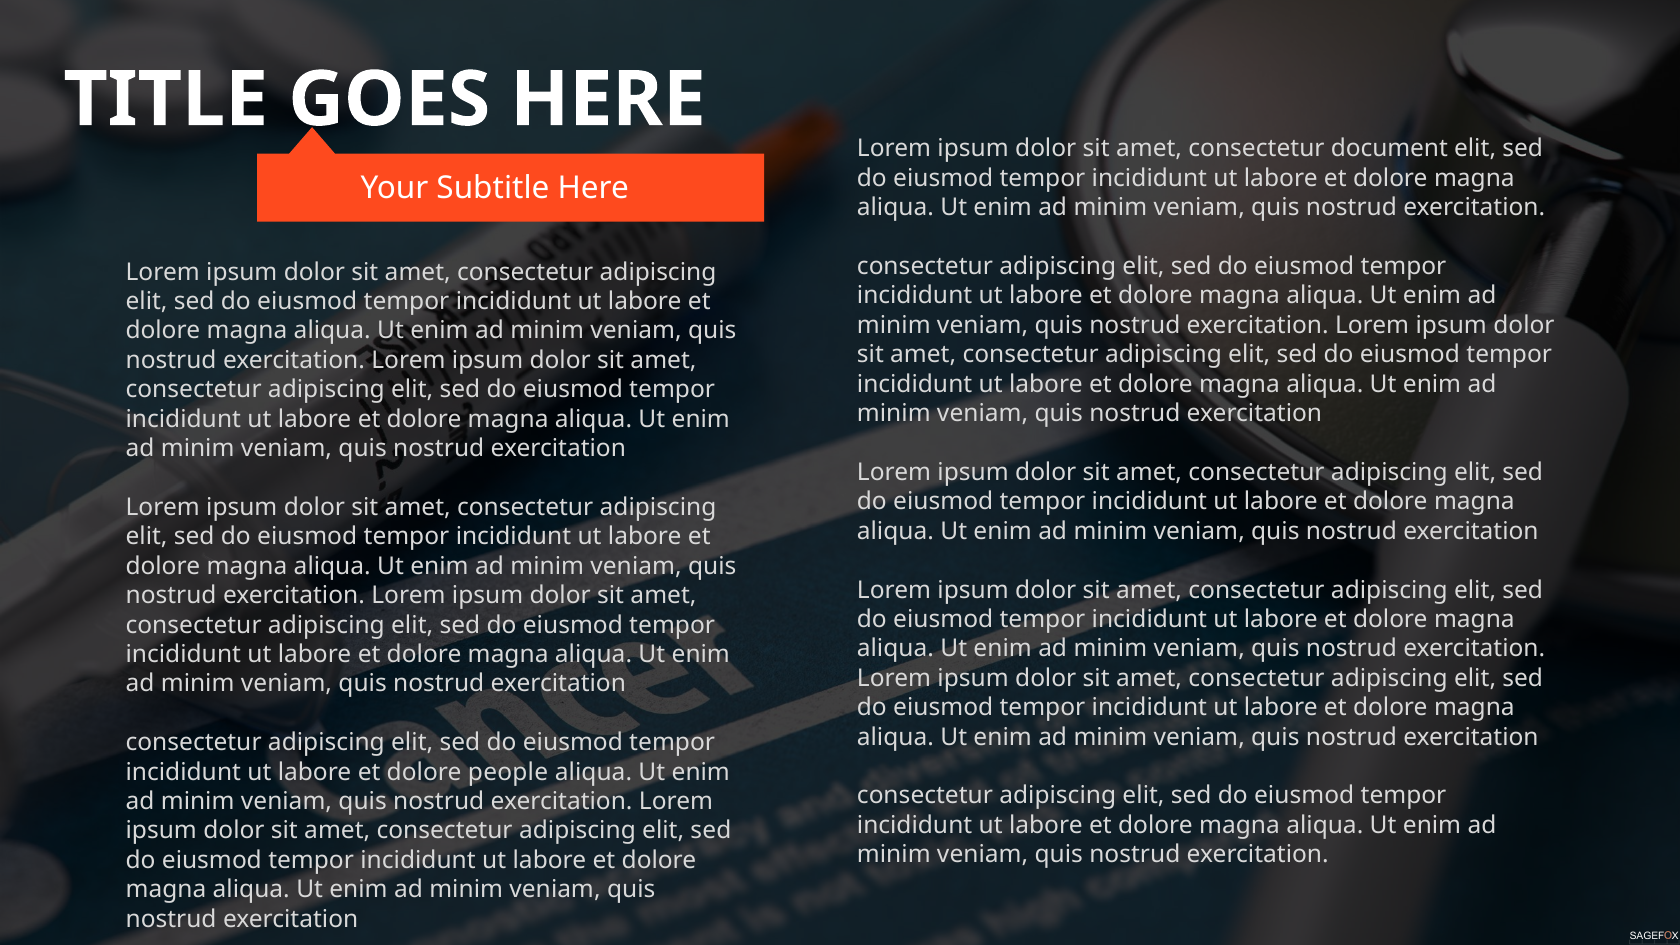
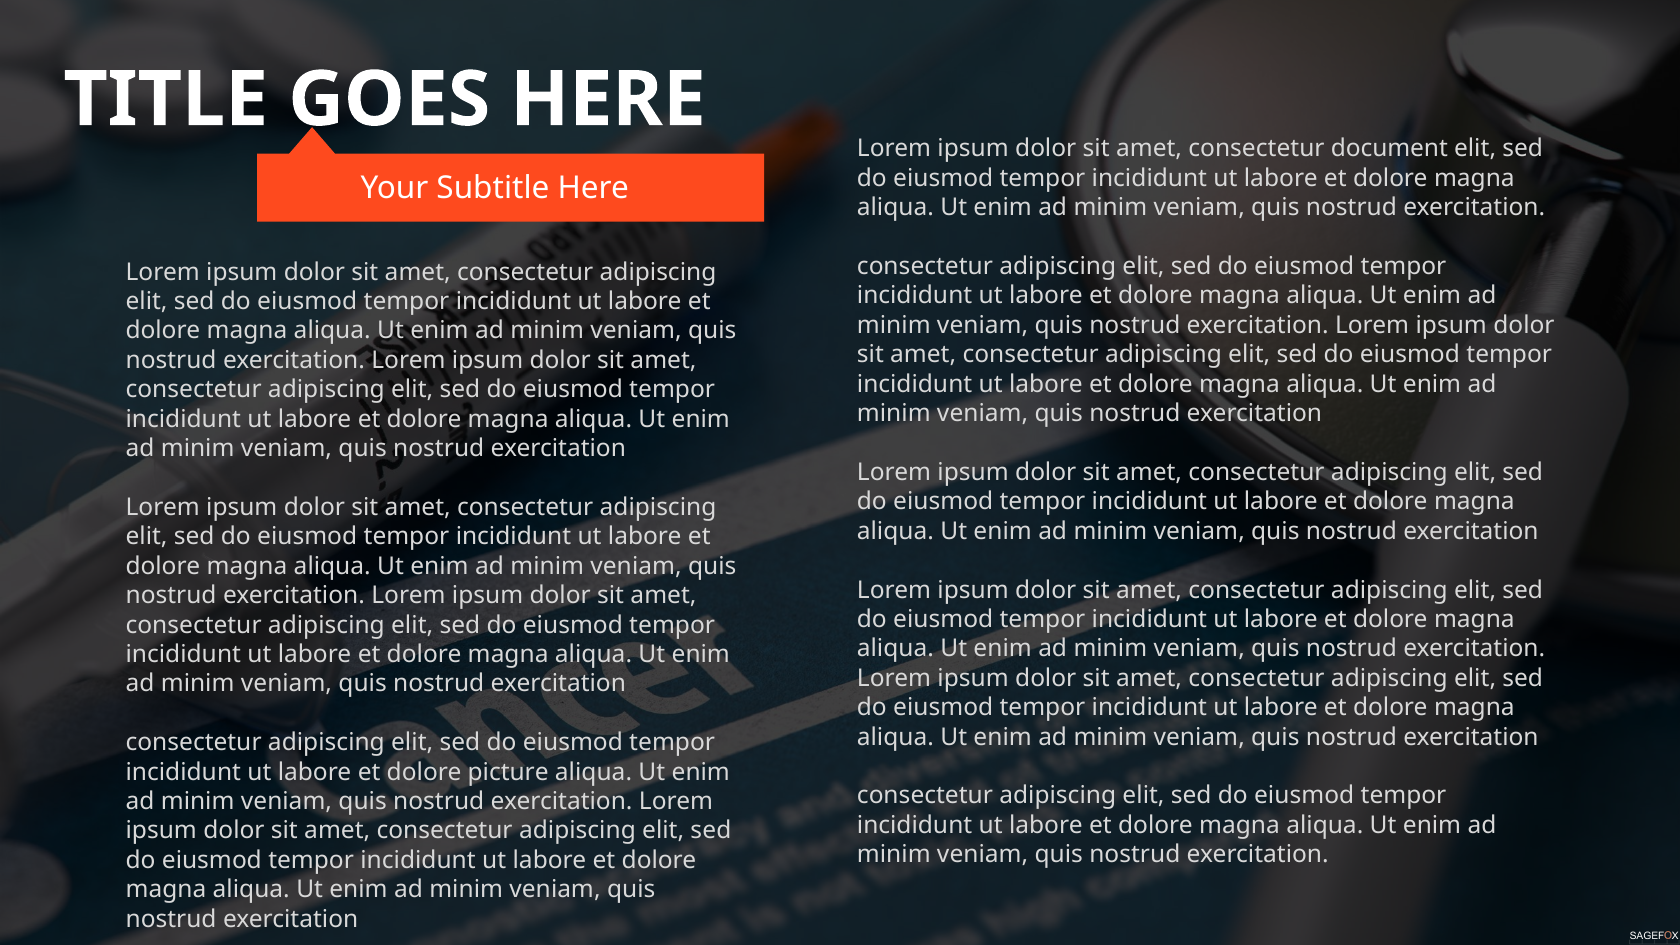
people: people -> picture (508, 772)
